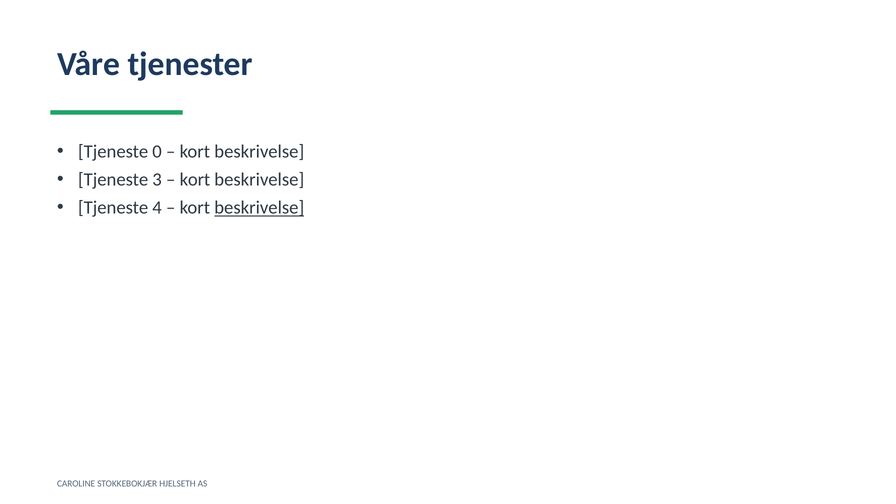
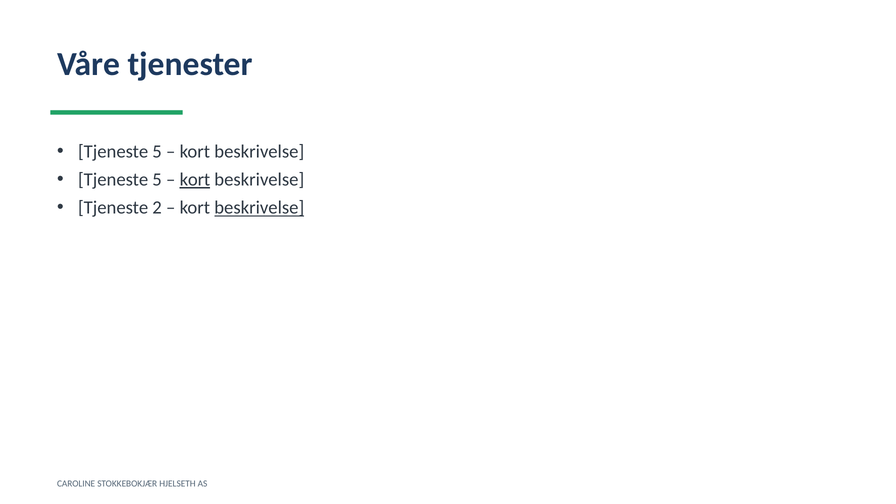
0: 0 -> 5 (157, 152)
3: 3 -> 5 (157, 180)
kort underline: none -> present (195, 180)
4: 4 -> 2 (157, 208)
